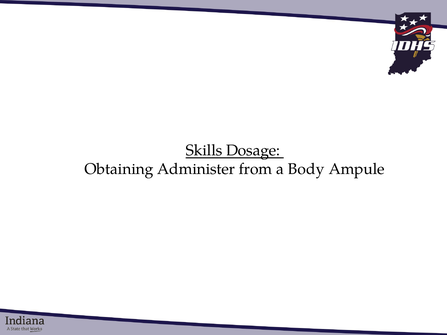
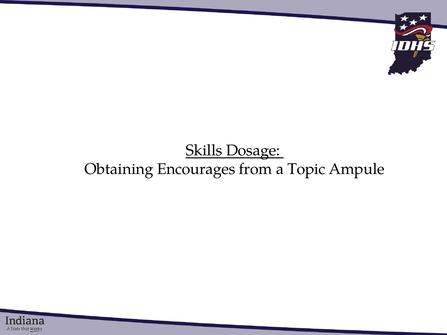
Administer: Administer -> Encourages (196, 169)
Body: Body -> Topic (306, 169)
